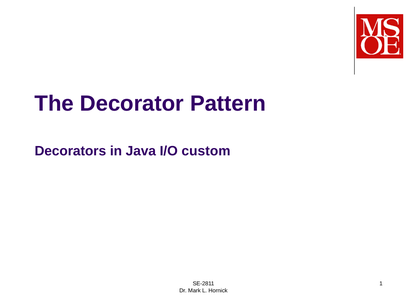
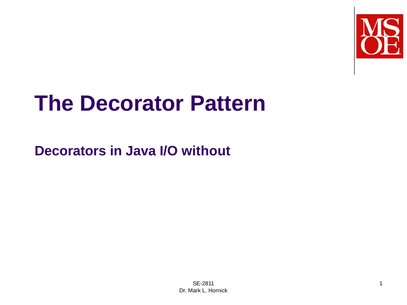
custom: custom -> without (206, 151)
